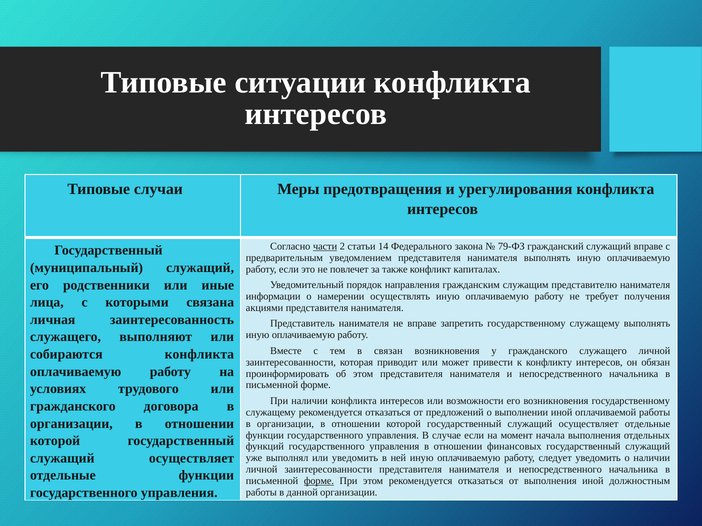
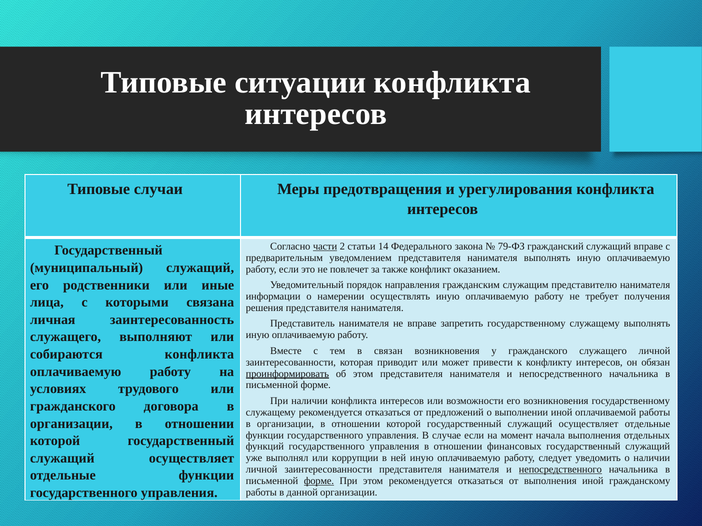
капиталах: капиталах -> оказанием (477, 270)
акциями: акциями -> решения (265, 308)
проинформировать underline: none -> present (287, 374)
или уведомить: уведомить -> коррупции (355, 459)
непосредственного underline: none -> present (560, 470)
должностным: должностным -> гражданскому (640, 481)
